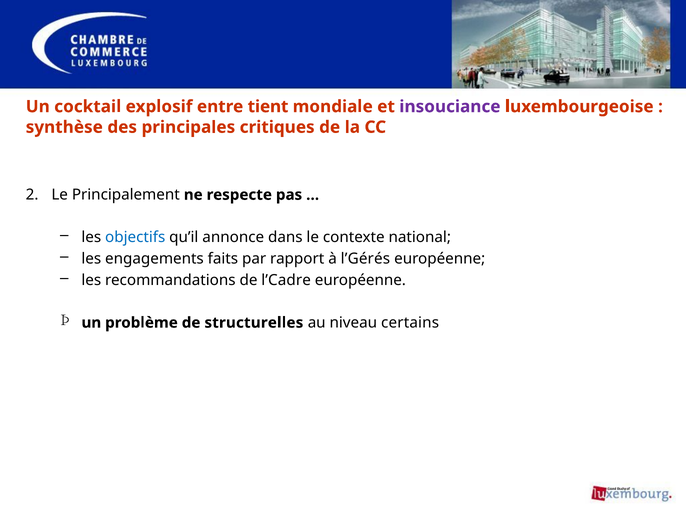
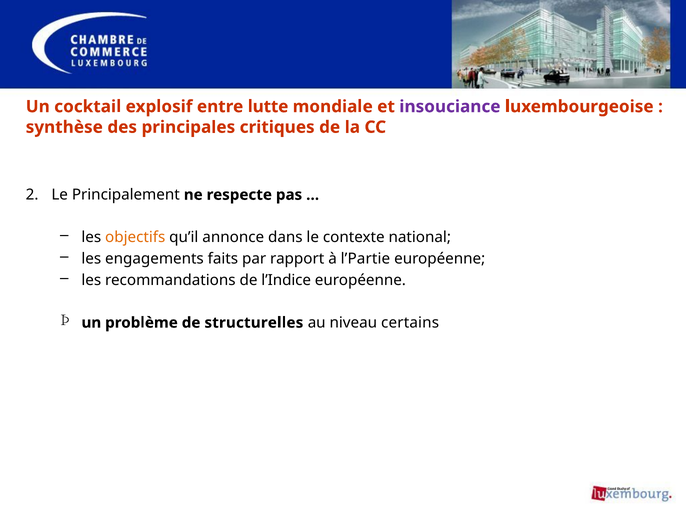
tient: tient -> lutte (268, 107)
objectifs colour: blue -> orange (135, 238)
l’Gérés: l’Gérés -> l’Partie (365, 259)
l’Cadre: l’Cadre -> l’Indice (286, 280)
